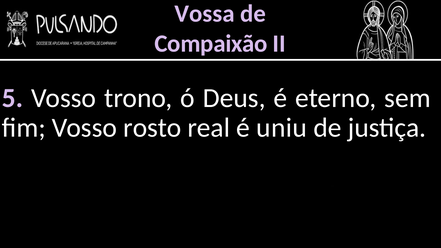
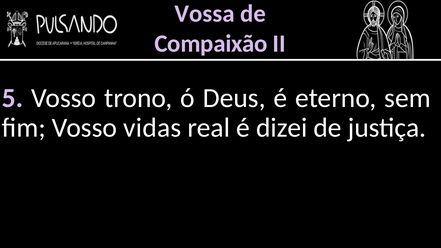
rosto: rosto -> vidas (152, 128)
uniu: uniu -> dizei (282, 128)
